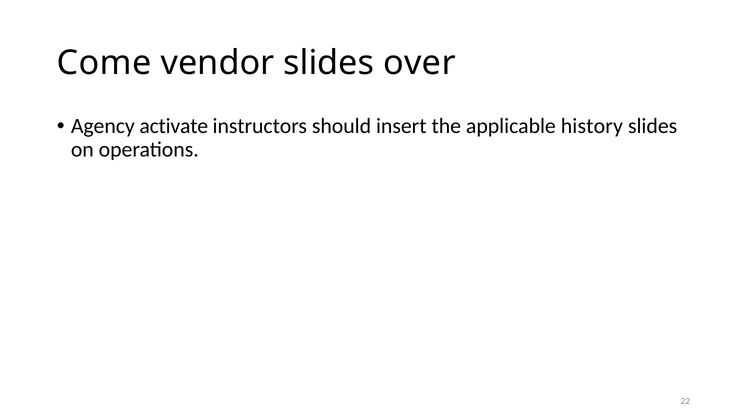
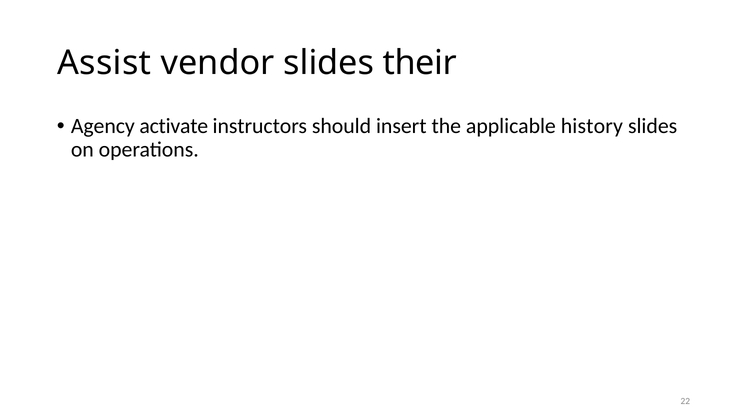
Come: Come -> Assist (104, 63)
over: over -> their (420, 63)
